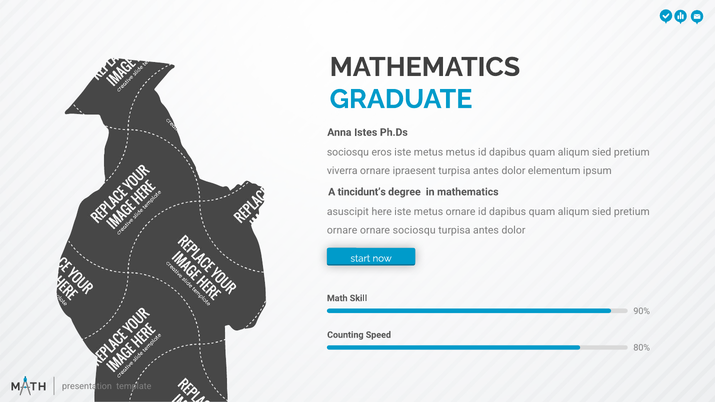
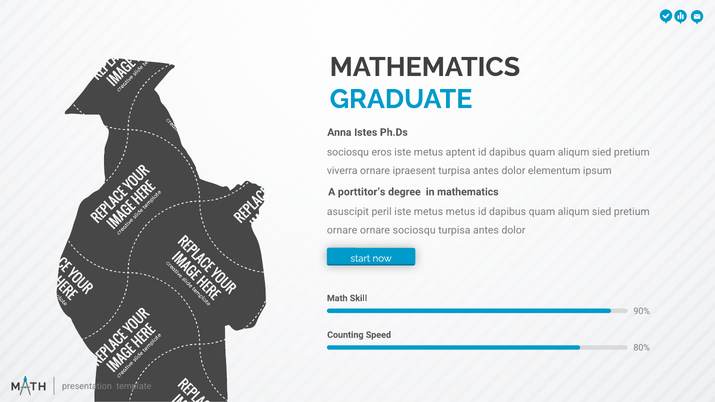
metus metus: metus -> aptent (461, 152)
tincidunt’s: tincidunt’s -> porttitor’s (362, 192)
here: here -> peril (382, 212)
metus ornare: ornare -> metus (461, 212)
